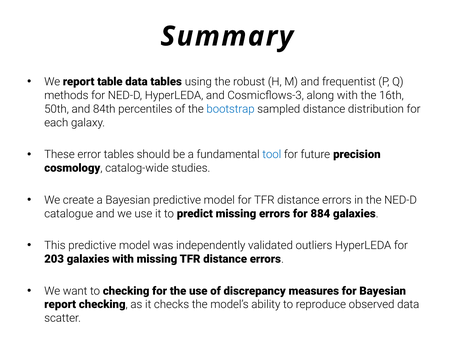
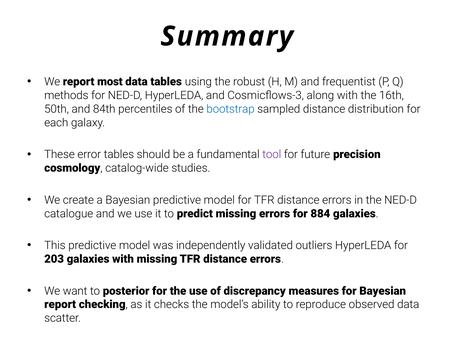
table: table -> most (110, 82)
tool colour: blue -> purple (272, 154)
to checking: checking -> posterior (126, 291)
